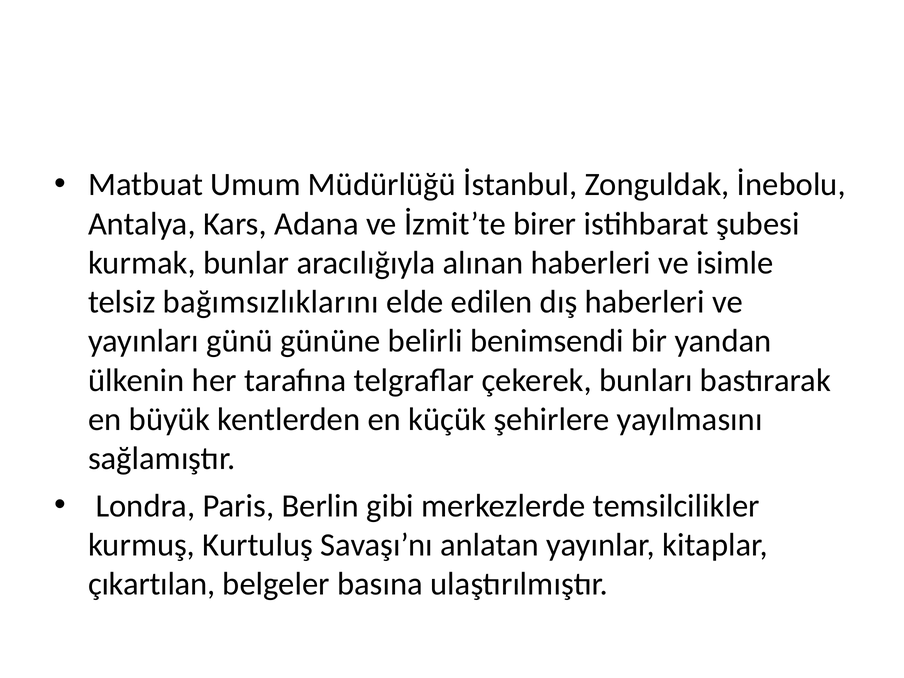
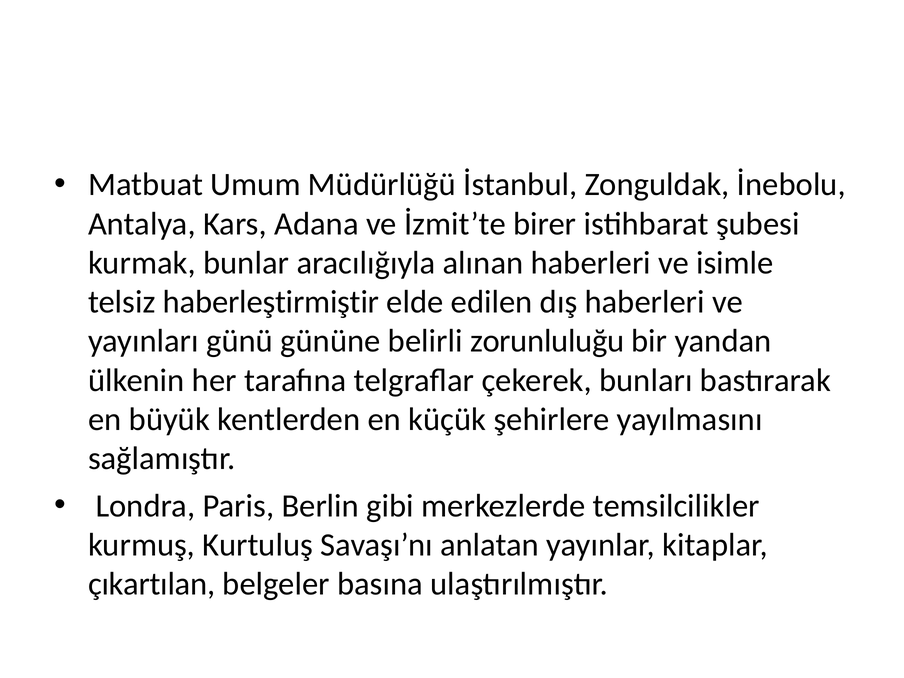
bağımsızlıklarını: bağımsızlıklarını -> haberleştirmiştir (271, 302)
benimsendi: benimsendi -> zorunluluğu (547, 341)
